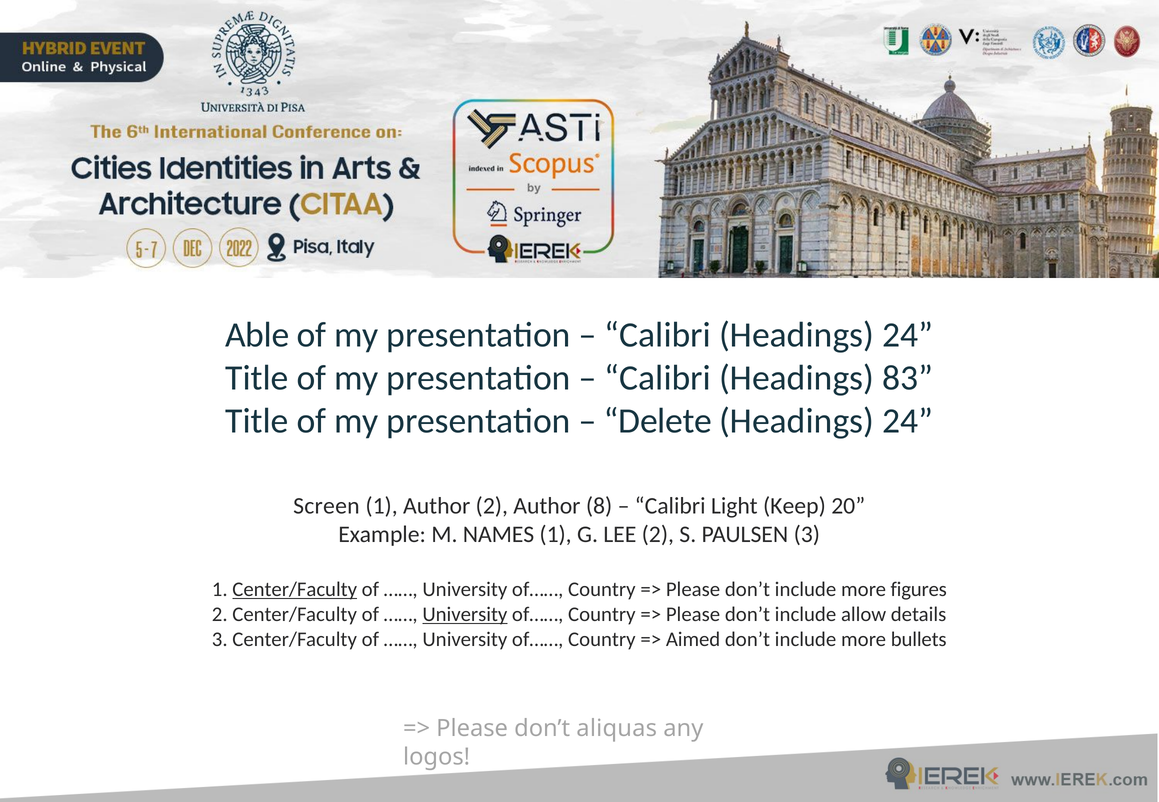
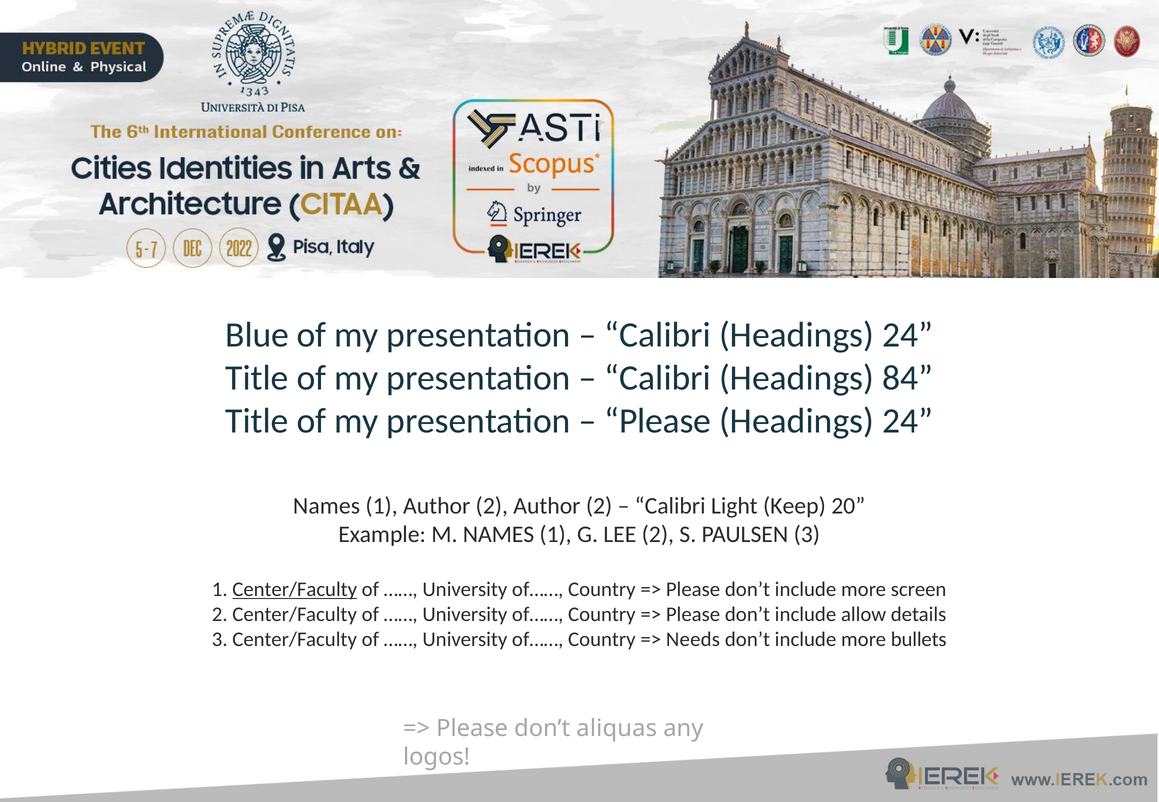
Able: Able -> Blue (257, 335)
83: 83 -> 84 (908, 378)
Delete: Delete -> Please (658, 421)
Screen: Screen -> Names (327, 506)
2 Author 8: 8 -> 2 (599, 506)
figures: figures -> screen (919, 590)
University underline: present -> none (465, 615)
Aimed: Aimed -> Needs (693, 640)
